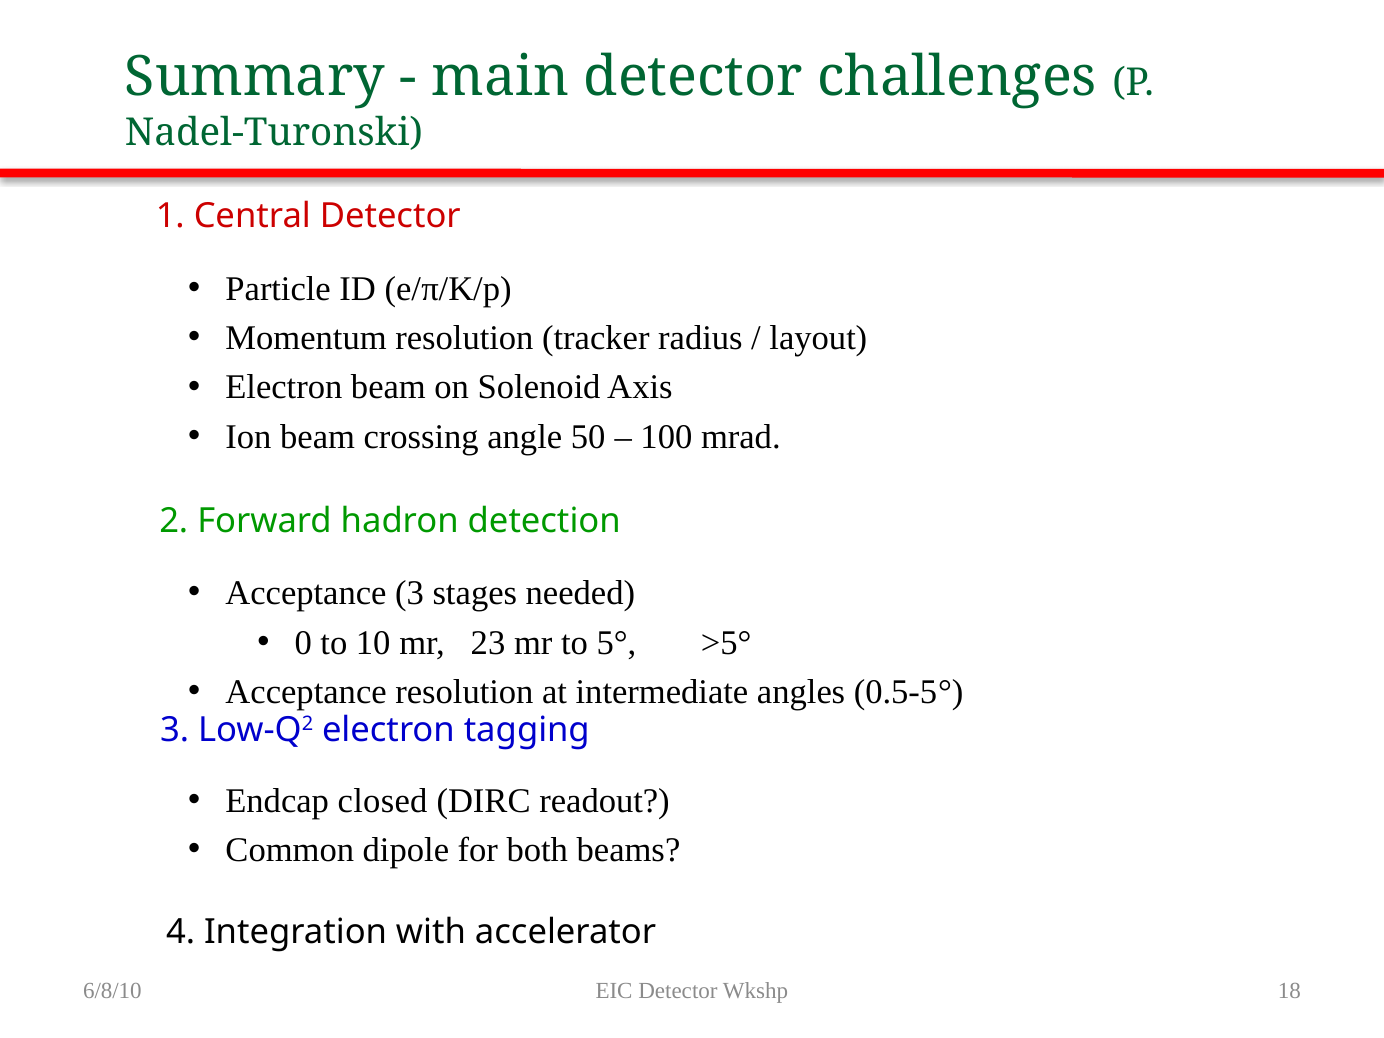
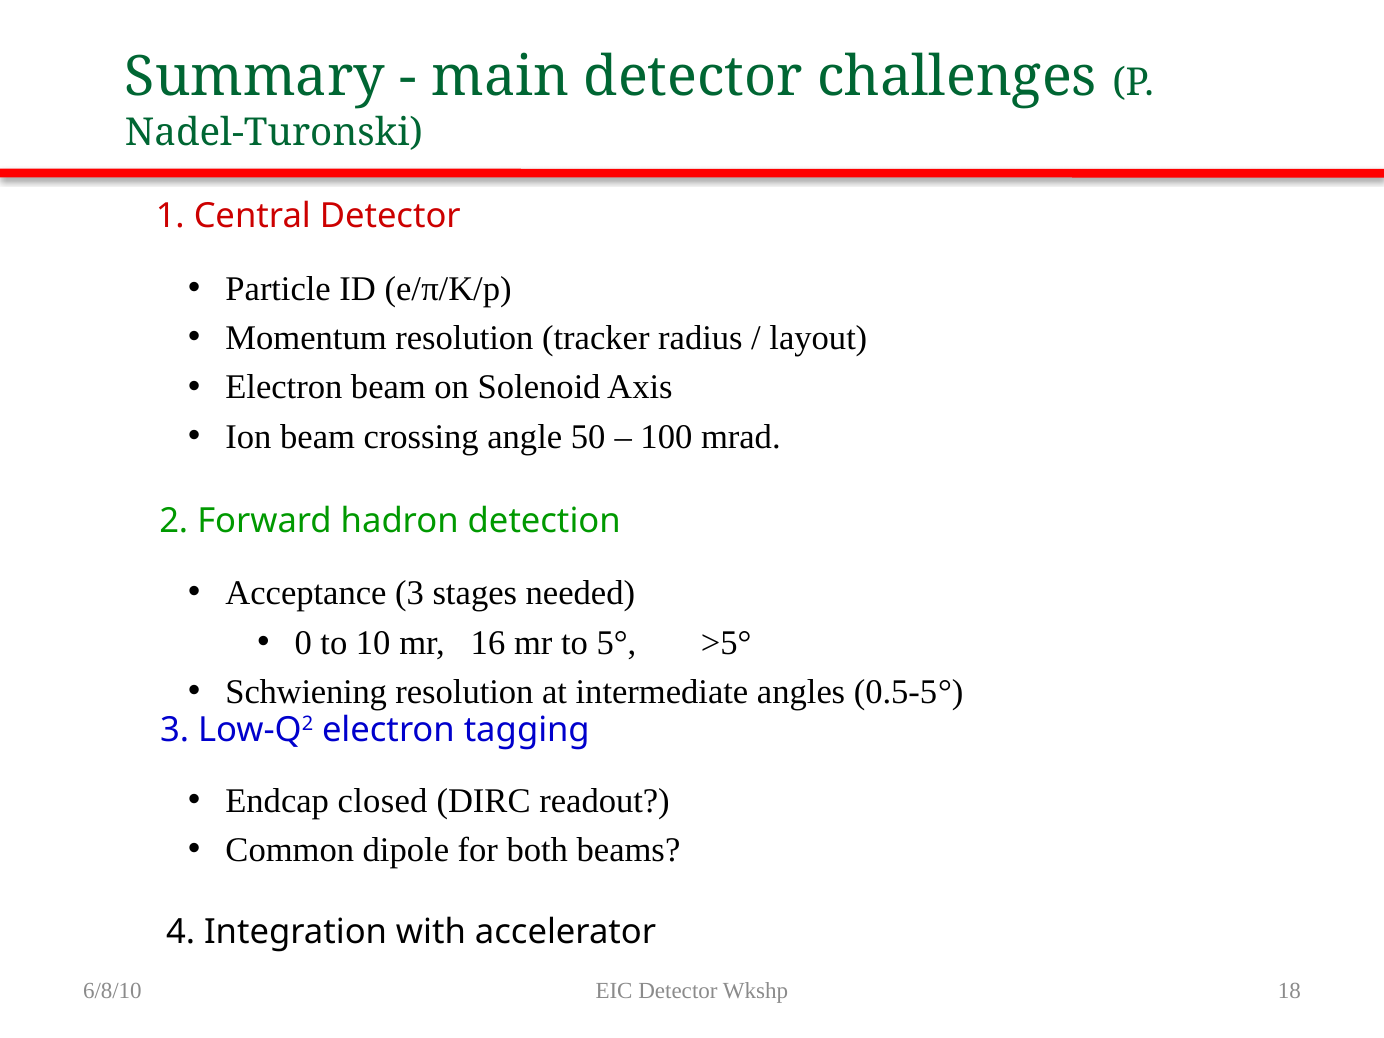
23: 23 -> 16 (488, 643)
Acceptance: Acceptance -> Schwiening (306, 692)
